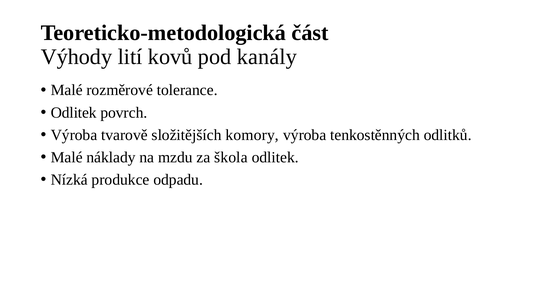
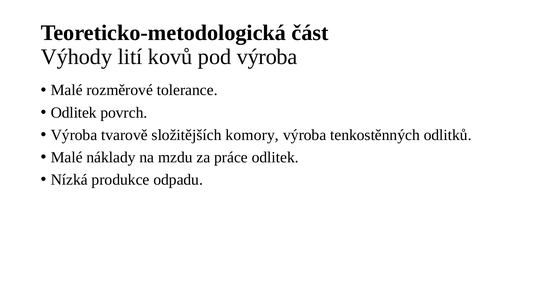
pod kanály: kanály -> výroba (267, 57)
škola: škola -> práce (231, 157)
